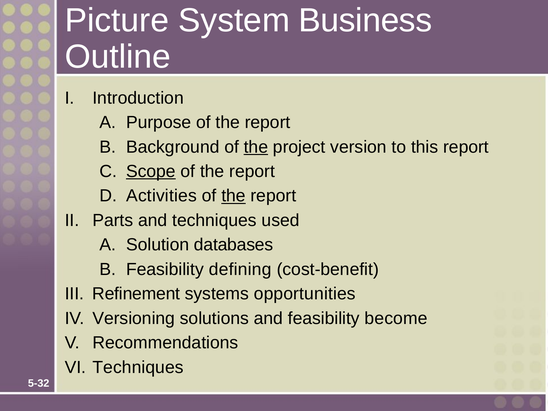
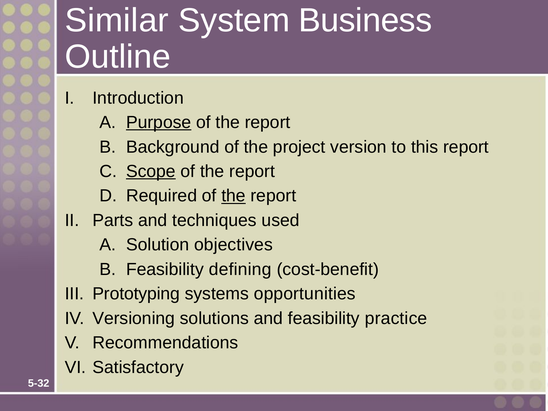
Picture: Picture -> Similar (117, 21)
Purpose underline: none -> present (159, 122)
the underline: present -> none (256, 147)
Activities: Activities -> Required (162, 196)
databases: databases -> objectives (233, 245)
Refinement: Refinement -> Prototyping (136, 294)
become: become -> practice (396, 318)
Techniques: Techniques -> Satisfactory (138, 367)
